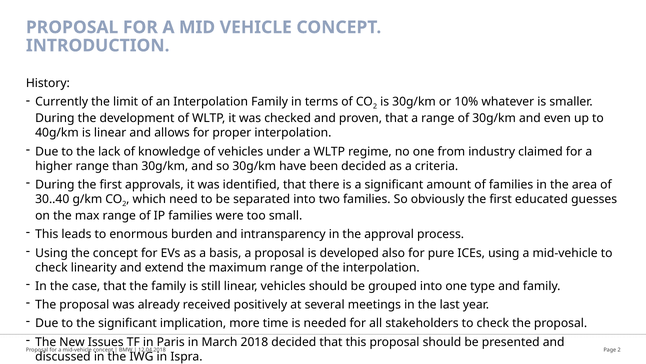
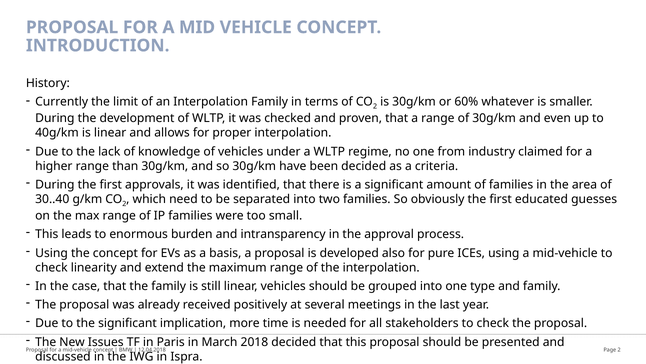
10%: 10% -> 60% (466, 102)
